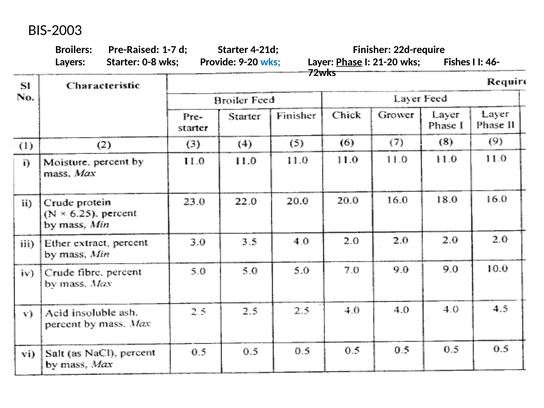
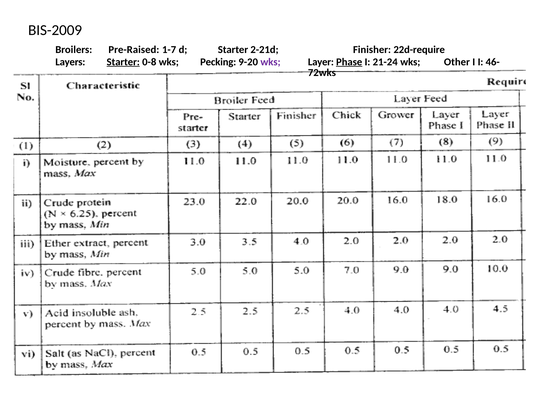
BIS-2003: BIS-2003 -> BIS-2009 (55, 30)
4-21d: 4-21d -> 2-21d (264, 50)
Starter underline: none -> present (123, 62)
Provide: Provide -> Pecking (218, 62)
wks colour: blue -> purple (270, 62)
21-20: 21-20 -> 21-24 (385, 62)
Fishes: Fishes -> Other (457, 62)
